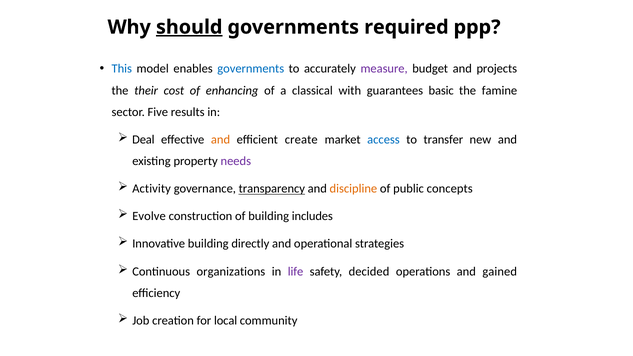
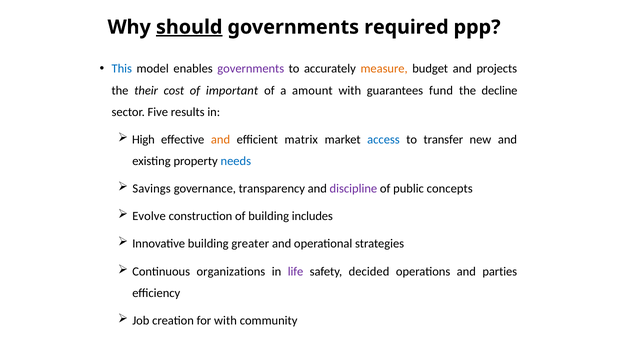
governments colour: blue -> purple (251, 69)
measure colour: purple -> orange (384, 69)
enhancing: enhancing -> important (232, 90)
classical: classical -> amount (312, 90)
basic: basic -> fund (441, 90)
famine: famine -> decline (500, 90)
Deal: Deal -> High (143, 140)
create: create -> matrix (301, 140)
needs colour: purple -> blue (236, 161)
Activity: Activity -> Savings (152, 189)
transparency underline: present -> none (272, 189)
discipline colour: orange -> purple (353, 189)
directly: directly -> greater (250, 244)
gained: gained -> parties (500, 271)
for local: local -> with (225, 321)
